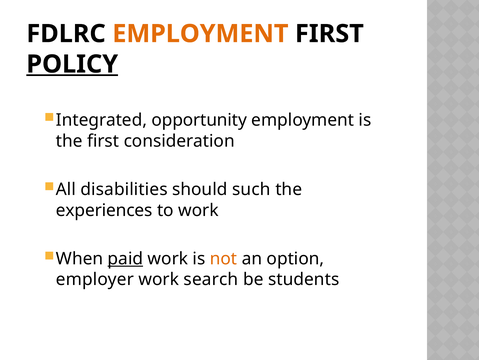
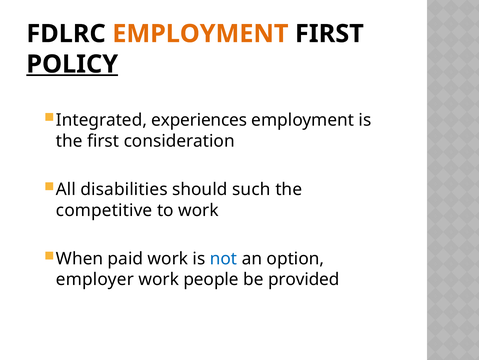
opportunity: opportunity -> experiences (199, 120)
experiences: experiences -> competitive (104, 210)
paid underline: present -> none (125, 258)
not colour: orange -> blue (223, 258)
search: search -> people (211, 279)
students: students -> provided (304, 279)
